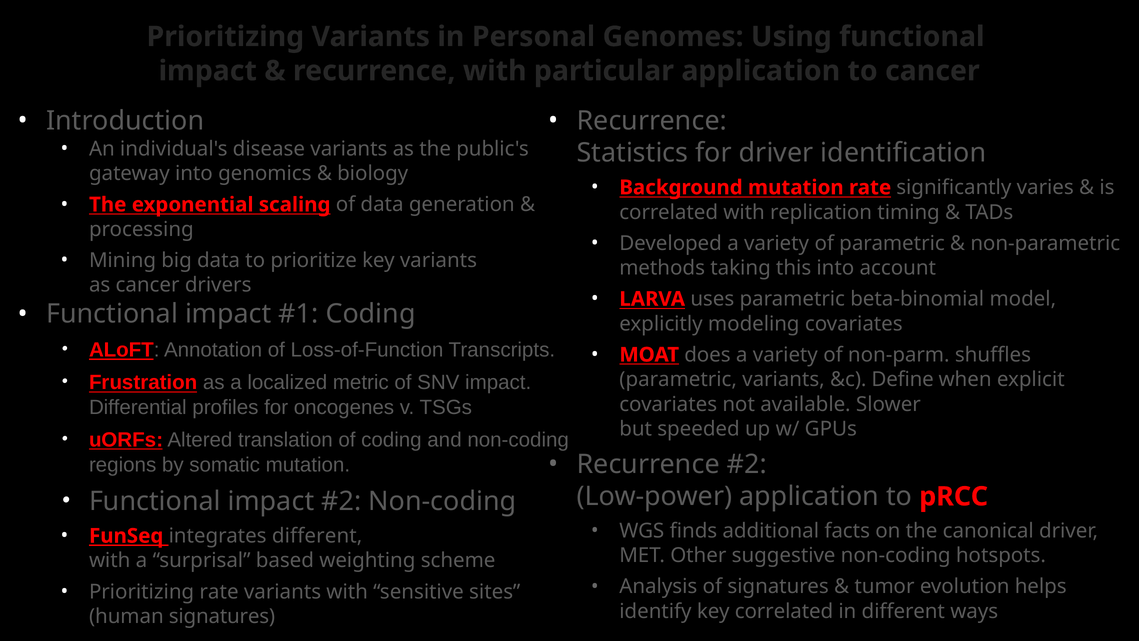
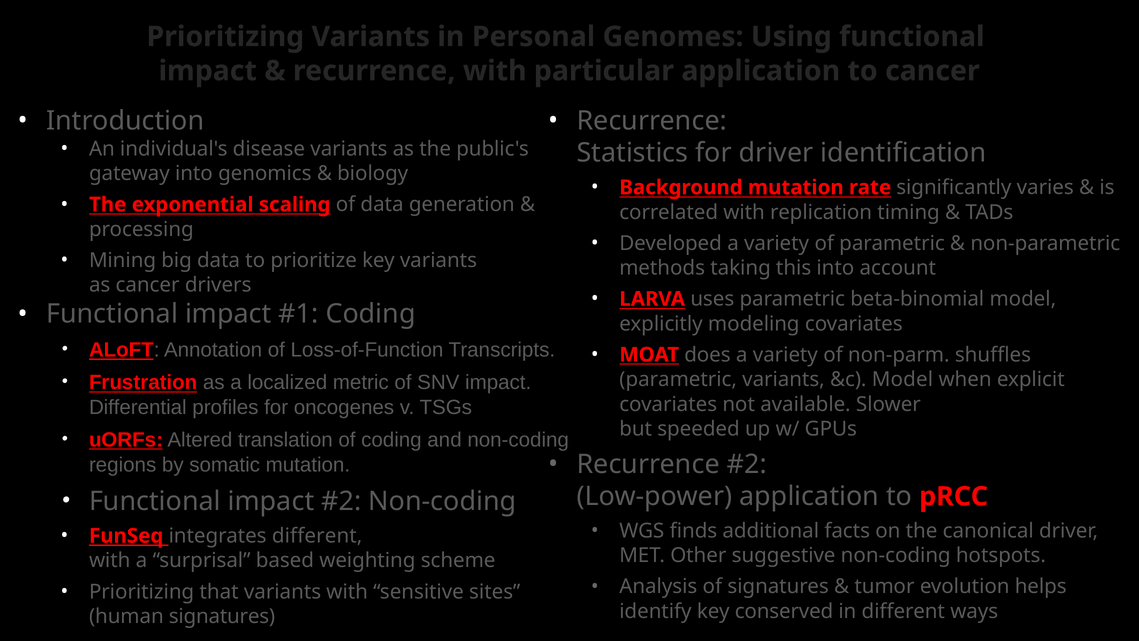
&c Define: Define -> Model (902, 379)
Prioritizing rate: rate -> that (219, 591)
key correlated: correlated -> conserved (784, 611)
